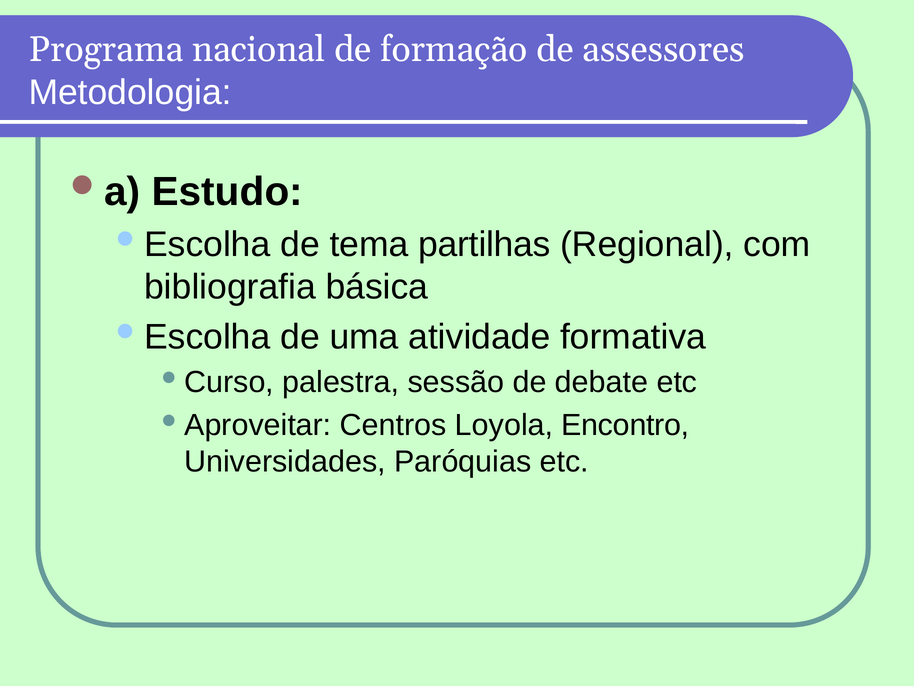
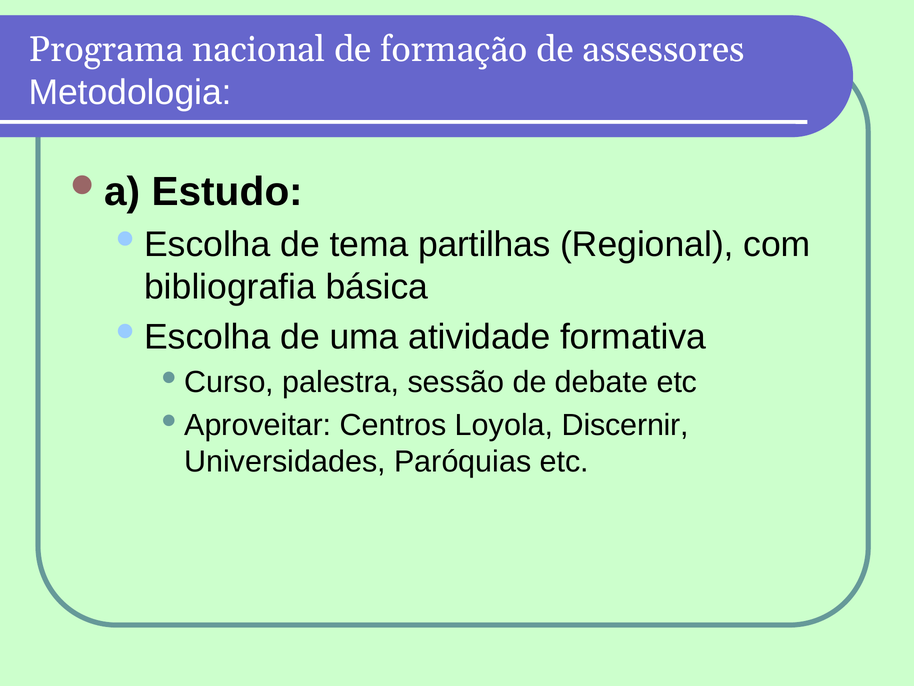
Encontro: Encontro -> Discernir (625, 425)
